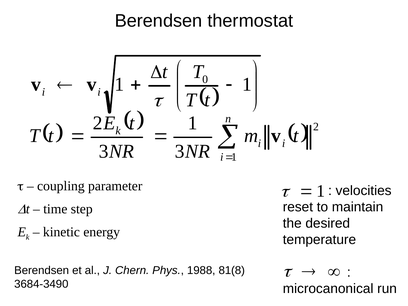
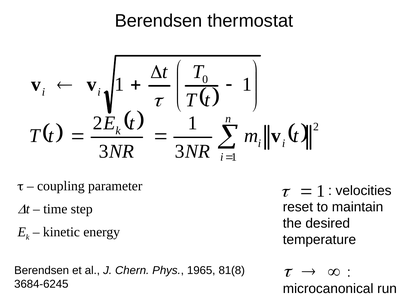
1988: 1988 -> 1965 (201, 270)
3684-3490: 3684-3490 -> 3684-6245 (41, 284)
